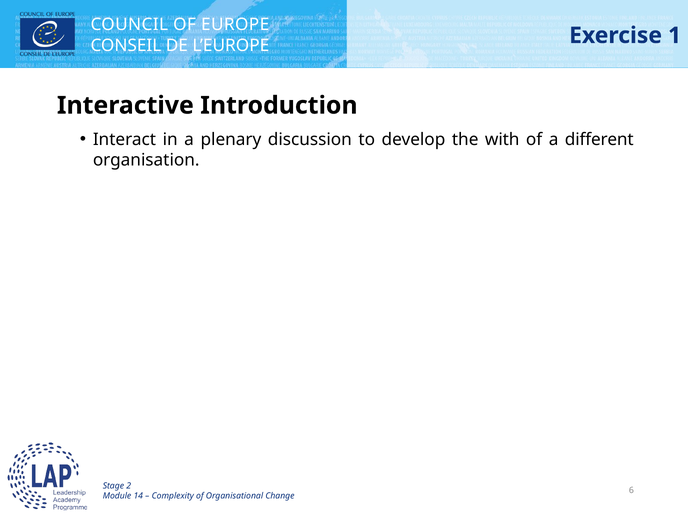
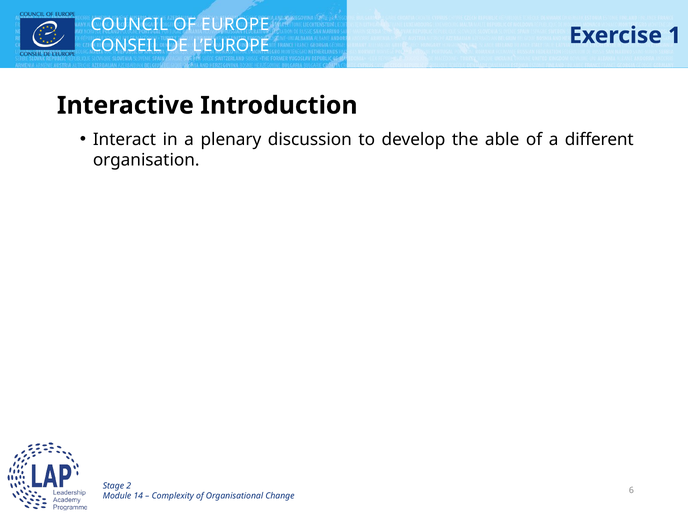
with: with -> able (502, 139)
